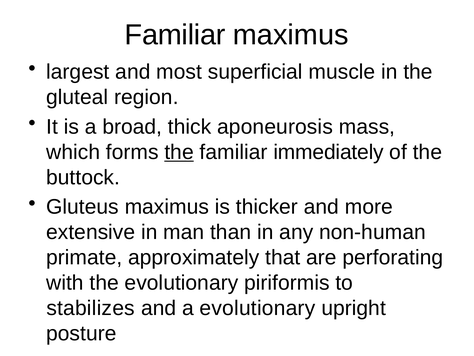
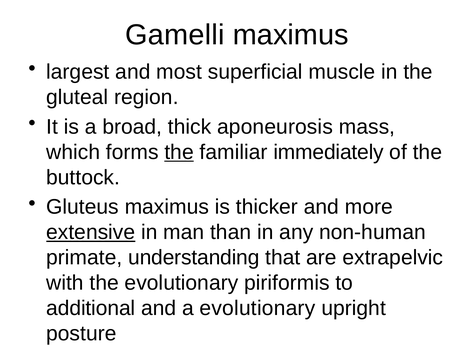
Familiar: Familiar -> Gamelli (175, 35)
extensive underline: none -> present (91, 232)
approximately: approximately -> understanding (194, 257)
perforating: perforating -> extrapelvic (393, 257)
stabilizes: stabilizes -> additional (91, 308)
